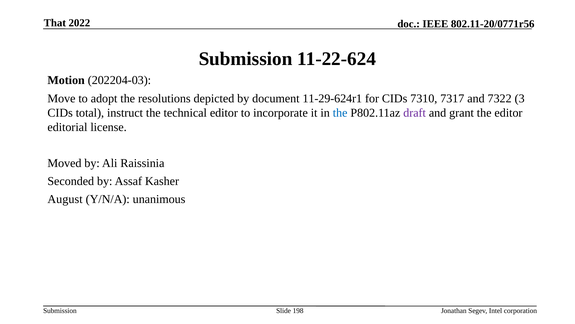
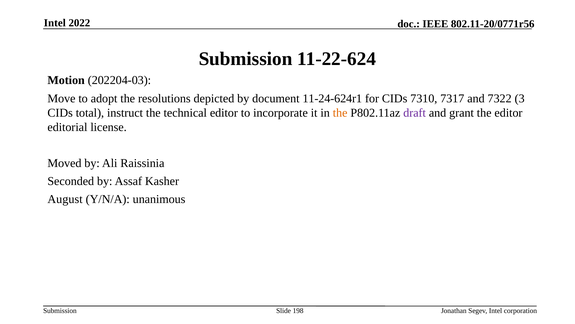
That: That -> Intel (55, 23)
11-29-624r1: 11-29-624r1 -> 11-24-624r1 (332, 98)
the colour: blue -> orange (340, 113)
